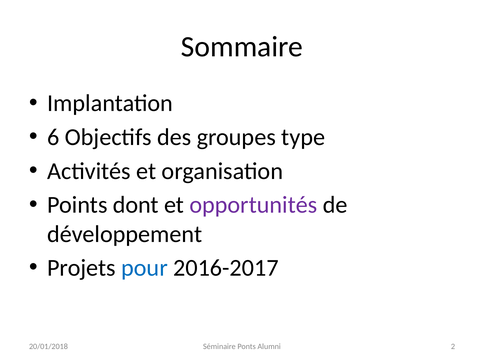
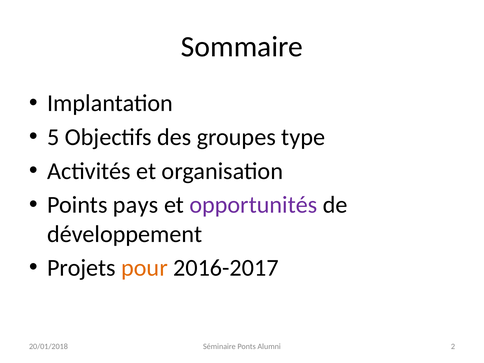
6: 6 -> 5 (53, 137)
dont: dont -> pays (136, 205)
pour colour: blue -> orange (144, 268)
